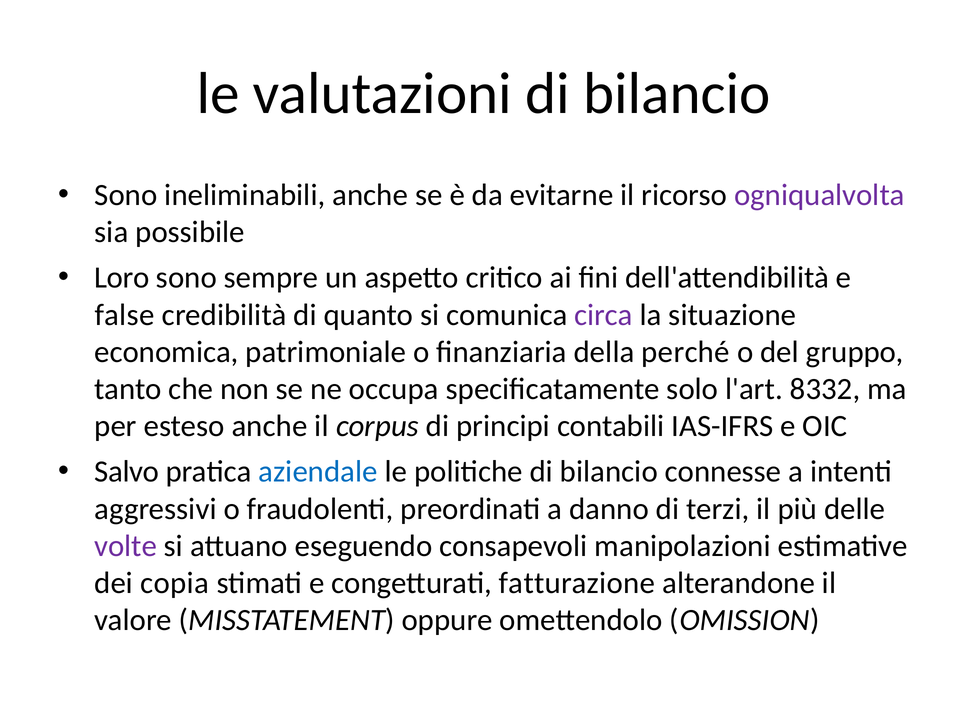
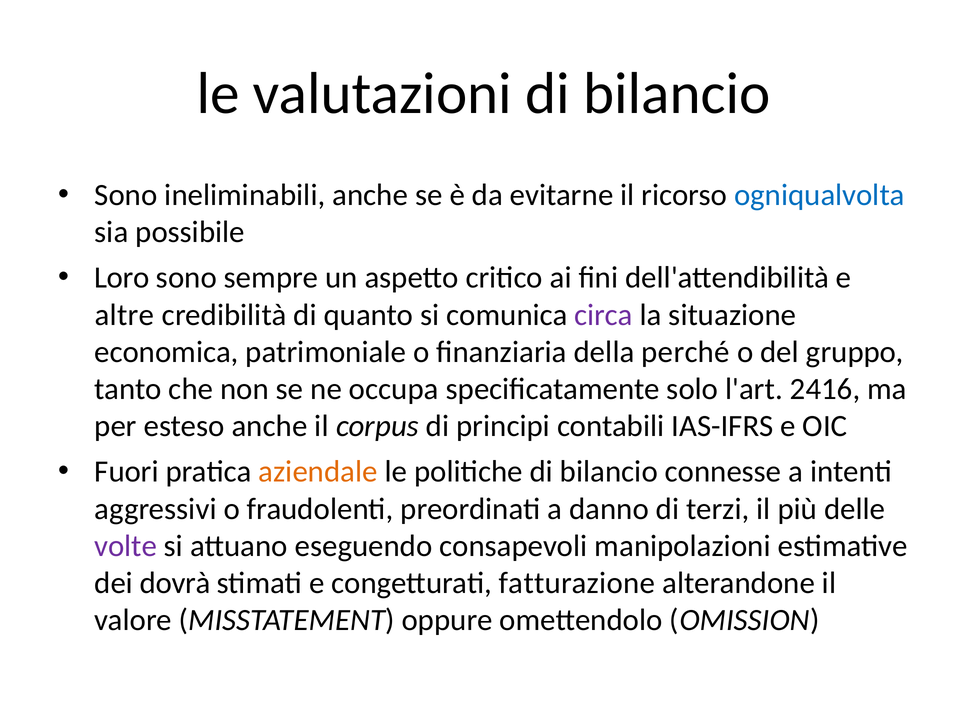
ogniqualvolta colour: purple -> blue (819, 195)
false: false -> altre (125, 315)
8332: 8332 -> 2416 (825, 389)
Salvo: Salvo -> Fuori (127, 472)
aziendale colour: blue -> orange (318, 472)
copia: copia -> dovrà (175, 583)
